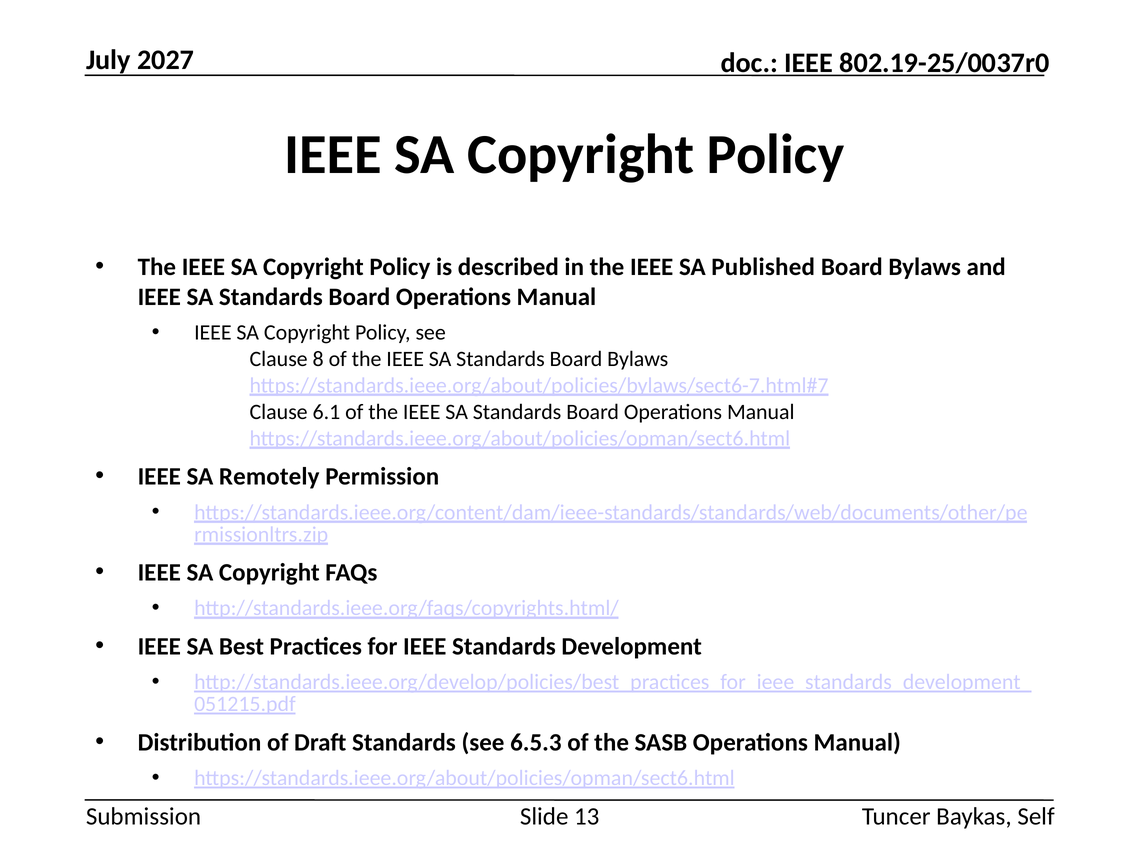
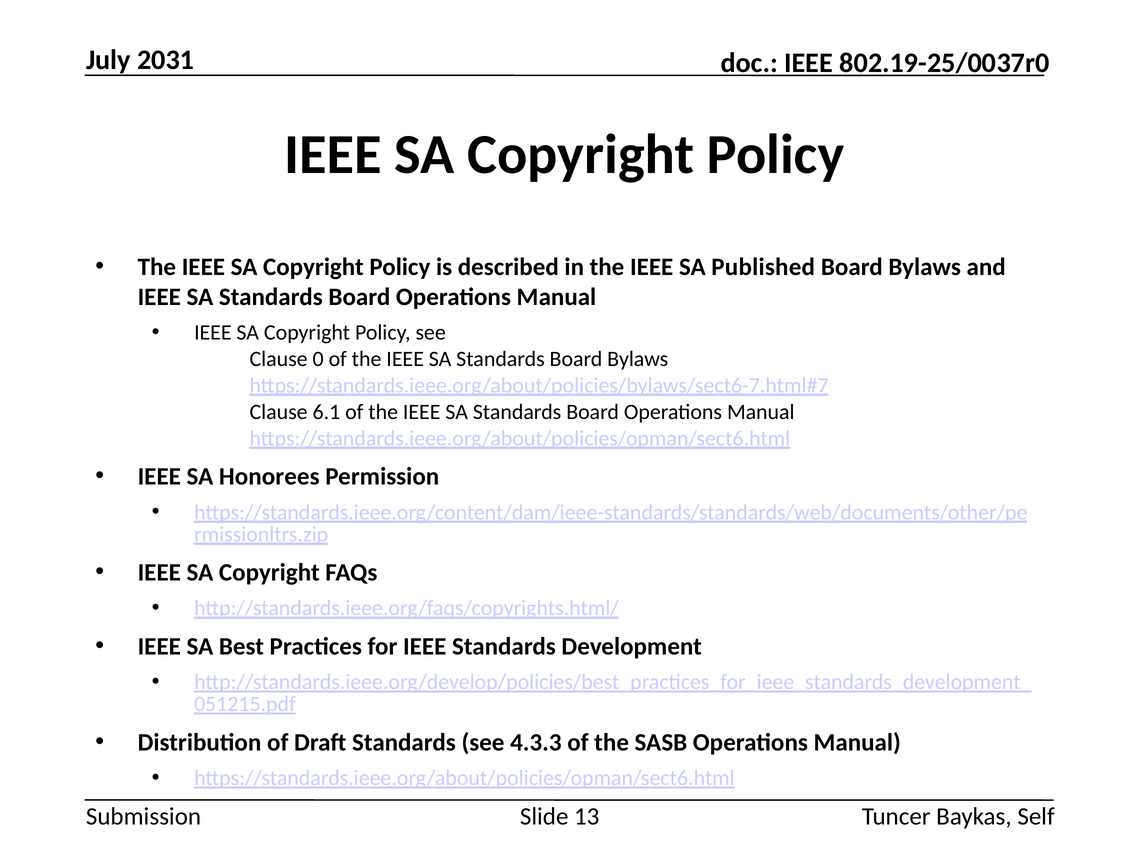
2027: 2027 -> 2031 (166, 60)
8: 8 -> 0 (318, 359)
Remotely: Remotely -> Honorees (269, 476)
6.5.3: 6.5.3 -> 4.3.3 (536, 742)
